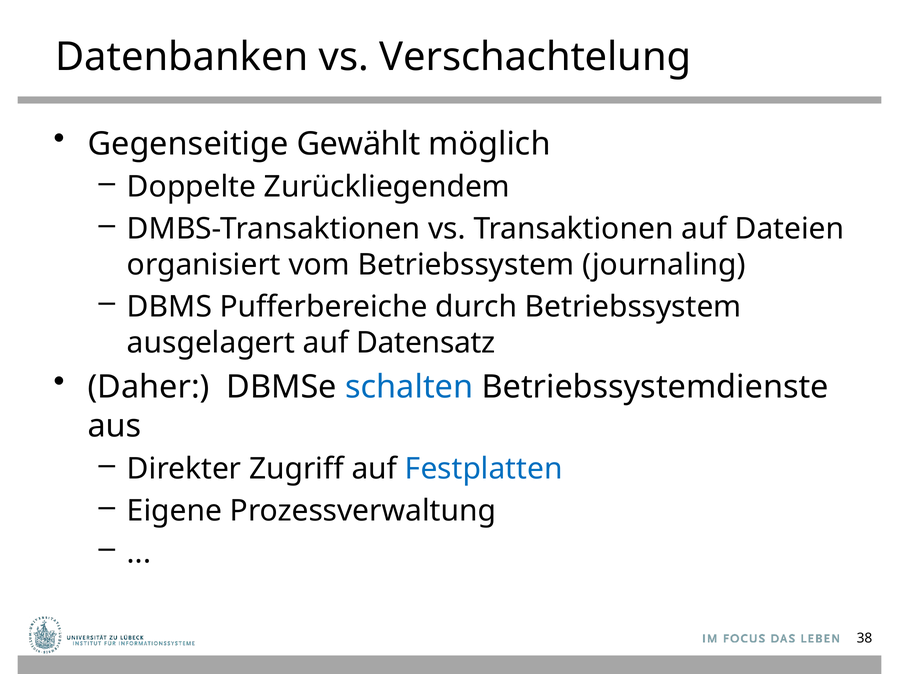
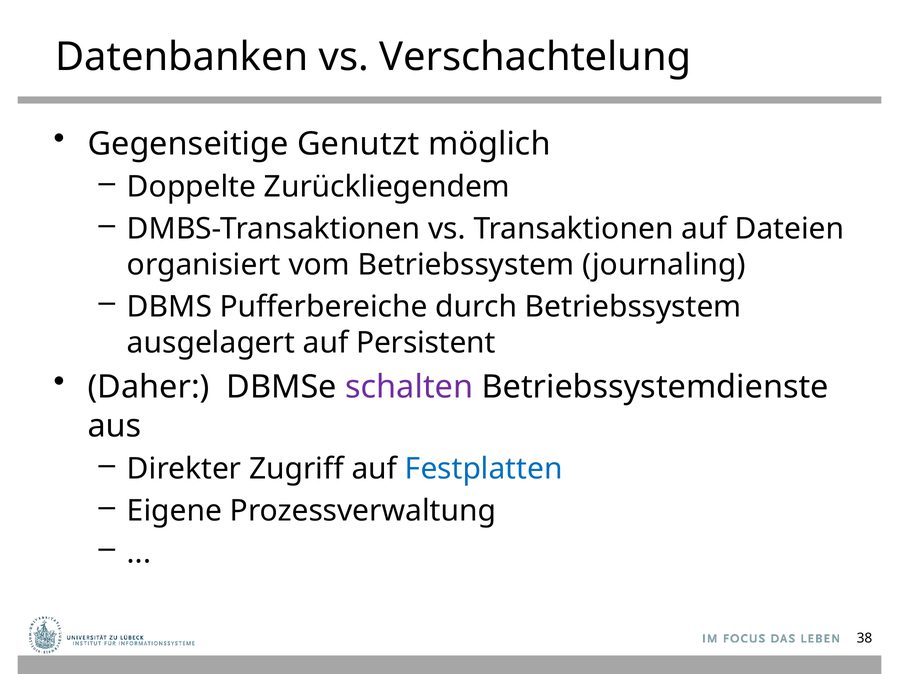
Gewählt: Gewählt -> Genutzt (358, 144)
Datensatz: Datensatz -> Persistent (426, 343)
schalten colour: blue -> purple (409, 387)
